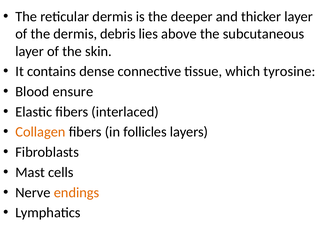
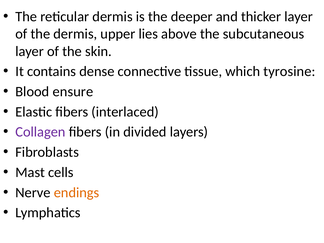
debris: debris -> upper (118, 34)
Collagen colour: orange -> purple (40, 132)
follicles: follicles -> divided (145, 132)
